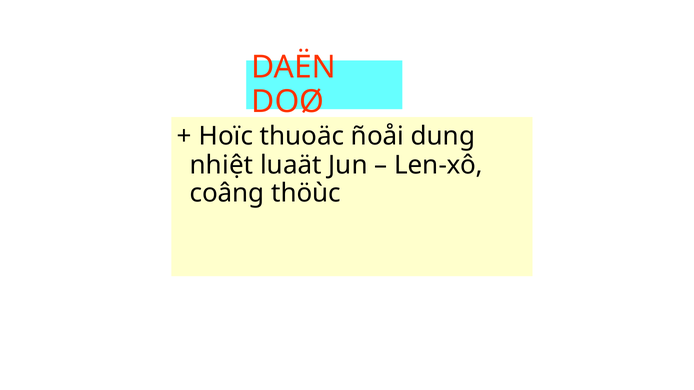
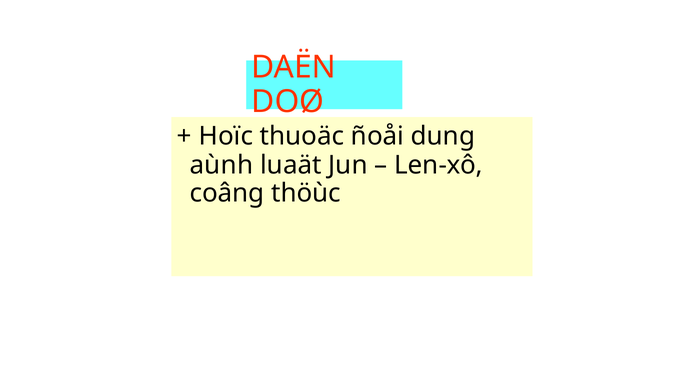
nhiệt: nhiệt -> aùnh (221, 165)
